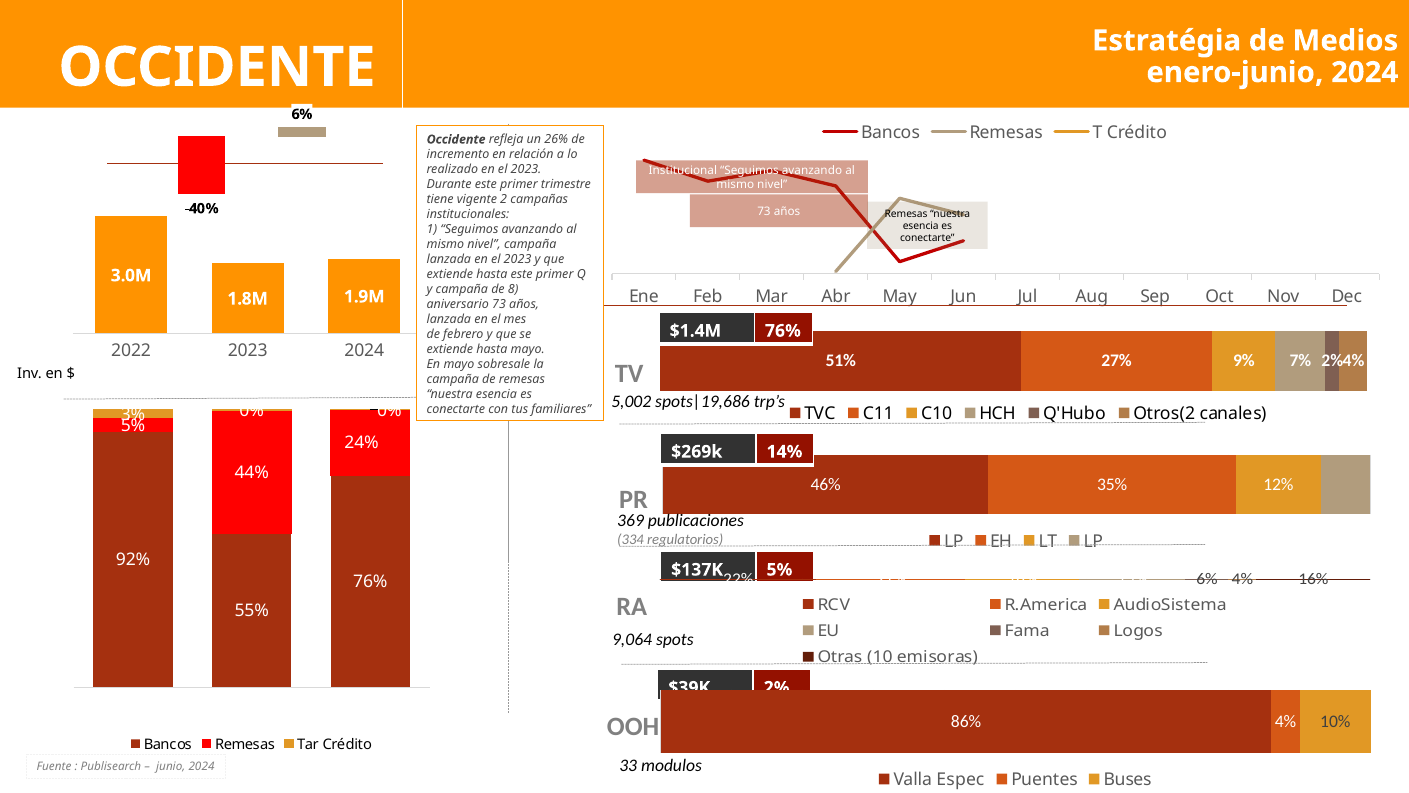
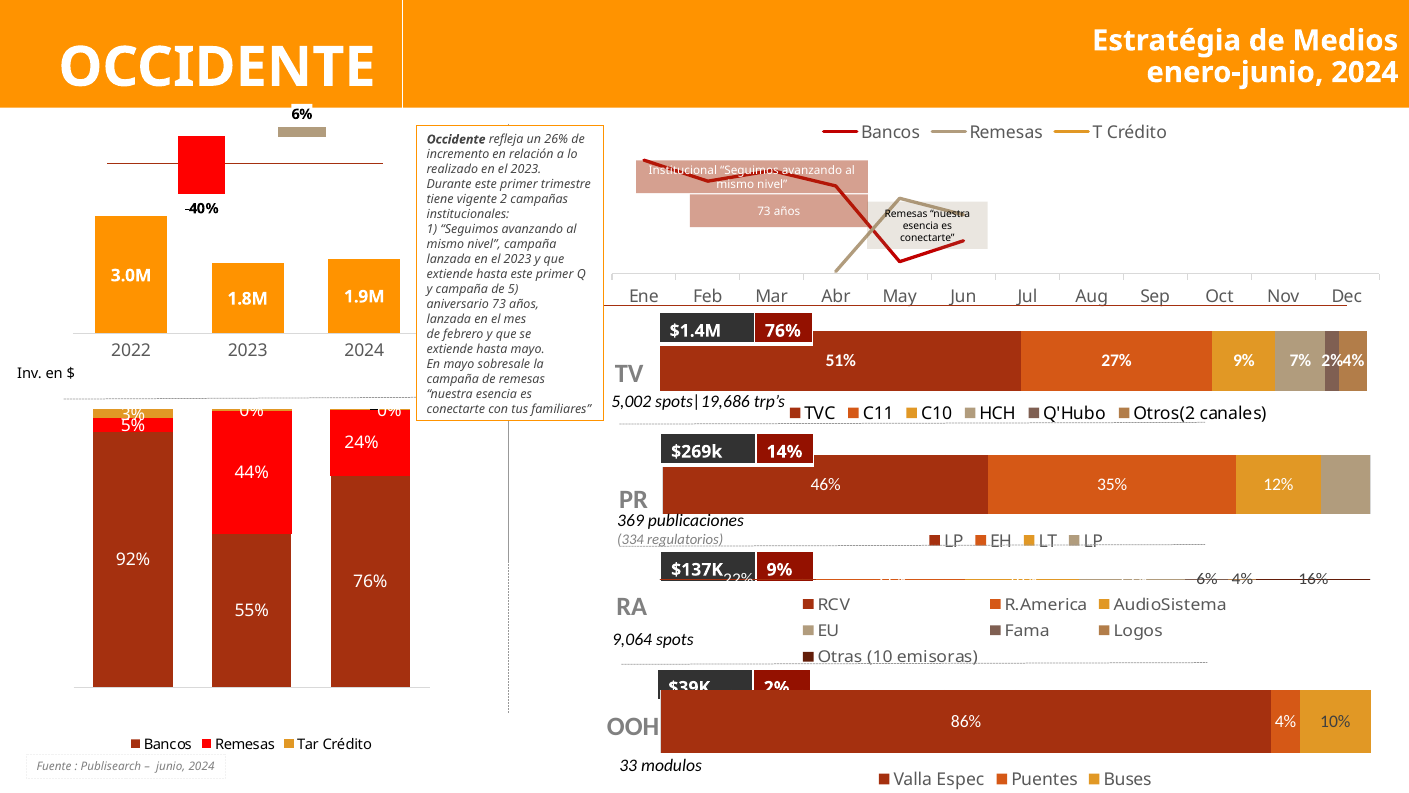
8: 8 -> 5 (513, 289)
$137K 5%: 5% -> 9% (779, 569)
